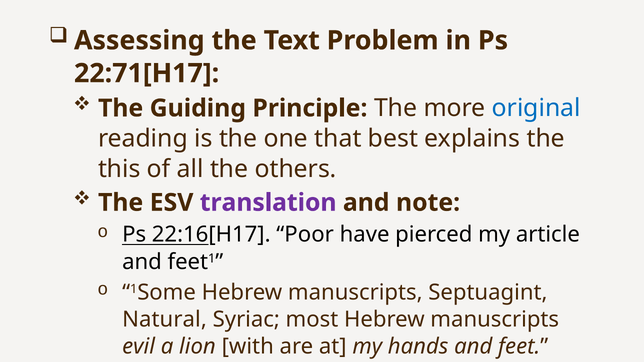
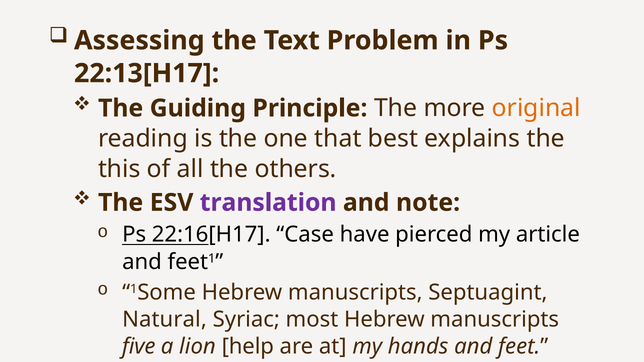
22:71[H17: 22:71[H17 -> 22:13[H17 (147, 73)
original colour: blue -> orange (536, 108)
Poor: Poor -> Case (305, 235)
evil: evil -> five (139, 347)
with: with -> help (248, 347)
